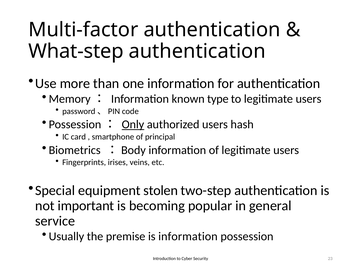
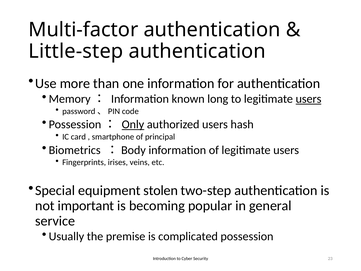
What-step: What-step -> Little-step (76, 51)
type: type -> long (218, 99)
users underline: none -> present (309, 99)
is information: information -> complicated (188, 236)
